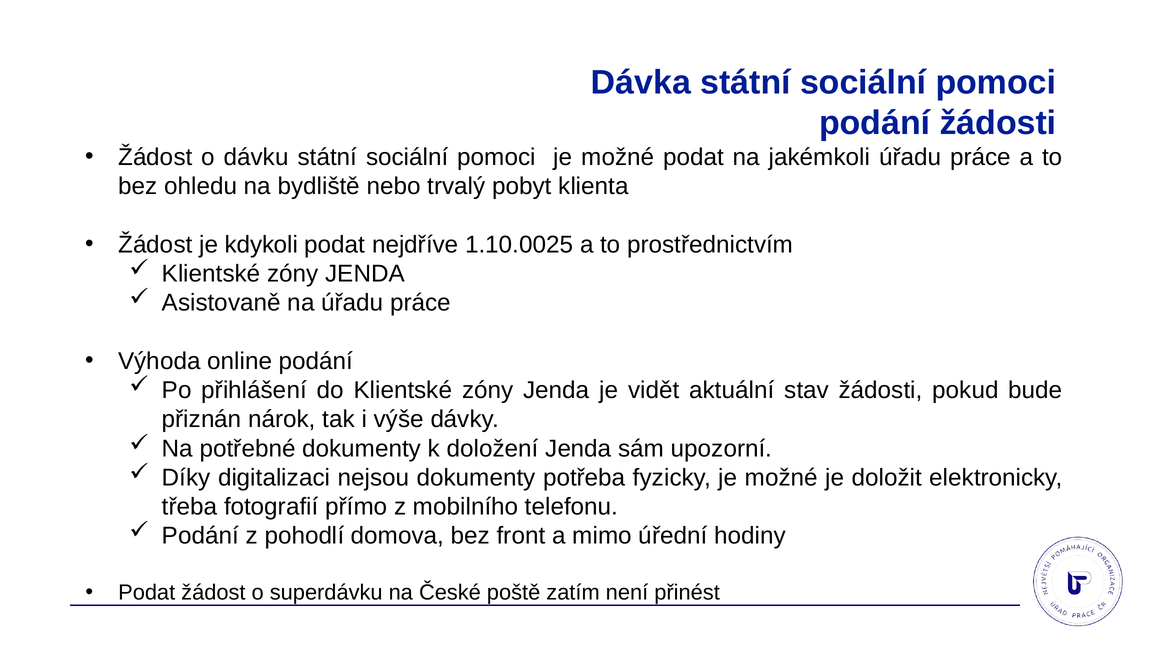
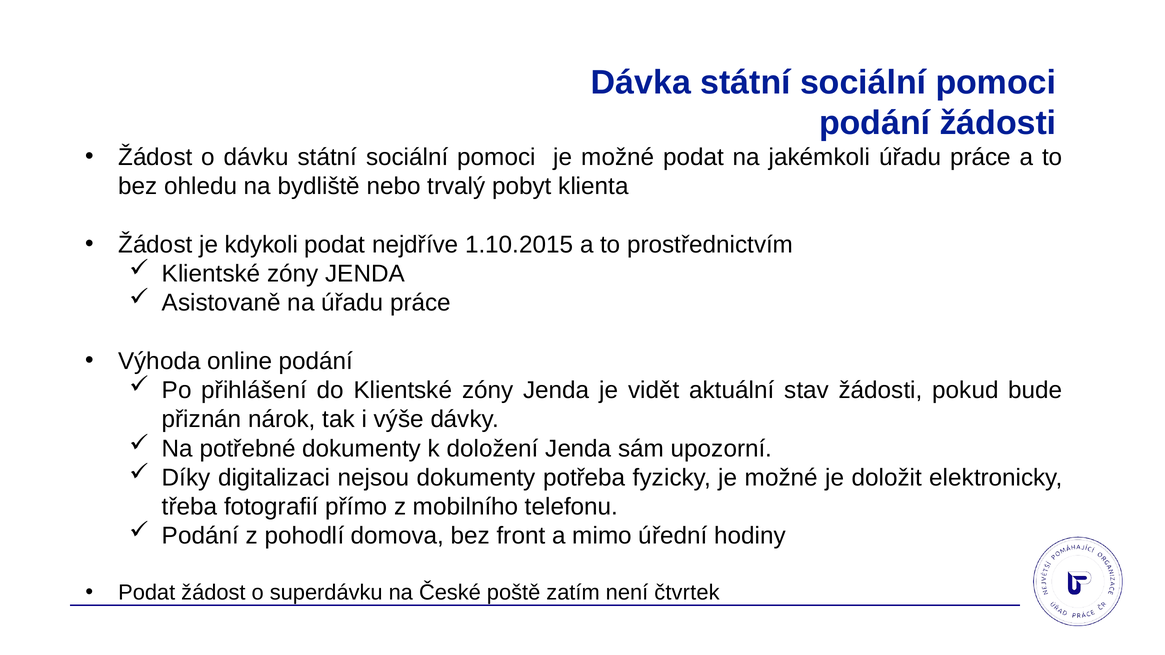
1.10.0025: 1.10.0025 -> 1.10.2015 (519, 245)
přinést: přinést -> čtvrtek (687, 593)
